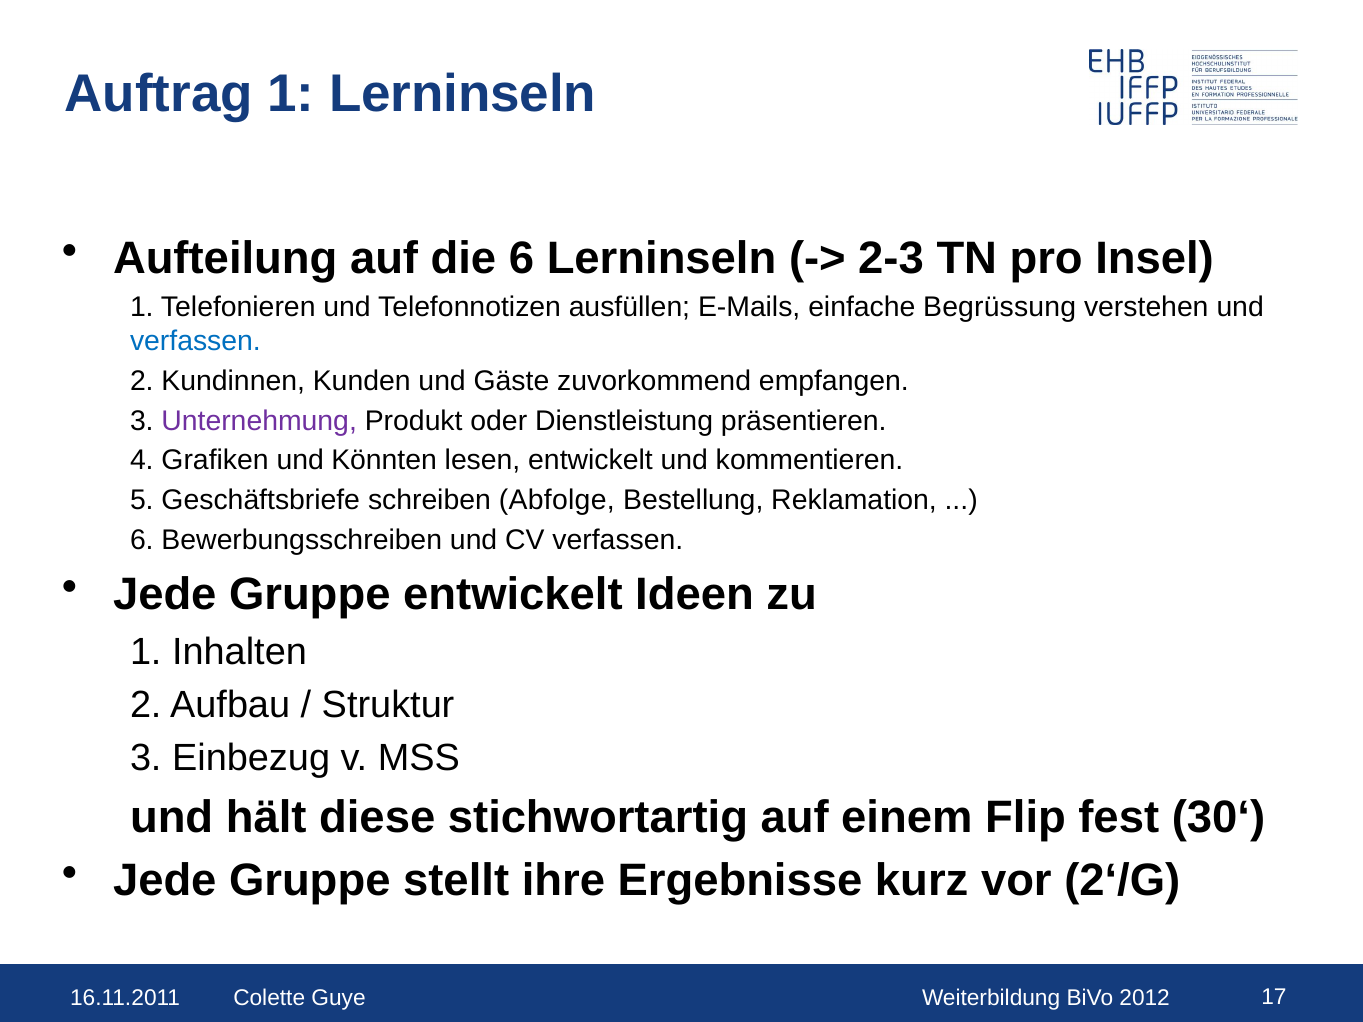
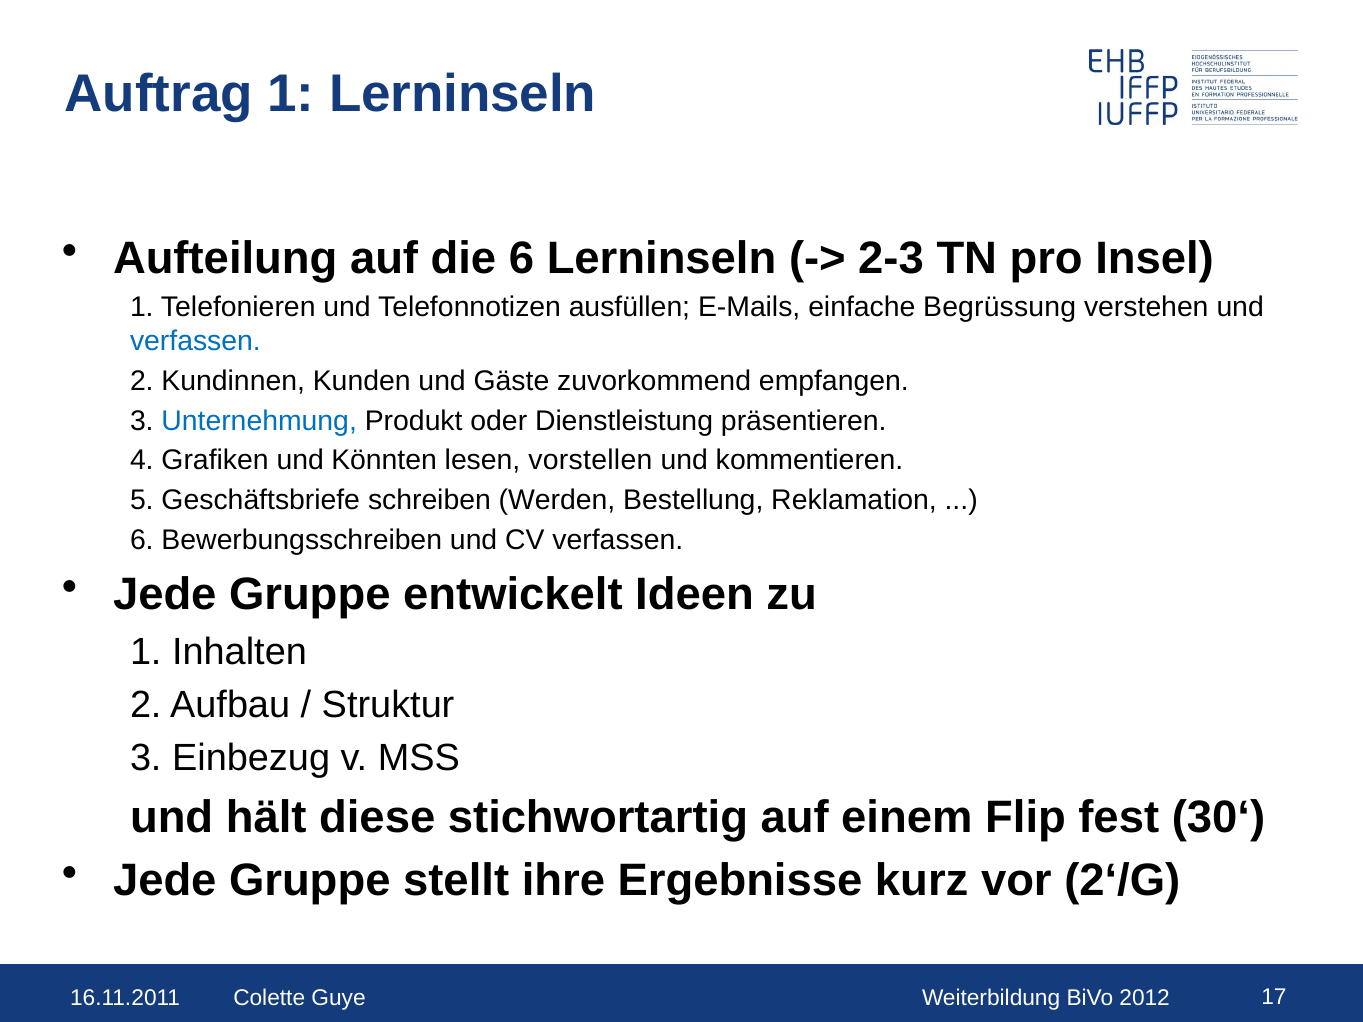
Unternehmung colour: purple -> blue (259, 421)
lesen entwickelt: entwickelt -> vorstellen (590, 461)
Abfolge: Abfolge -> Werden (557, 500)
